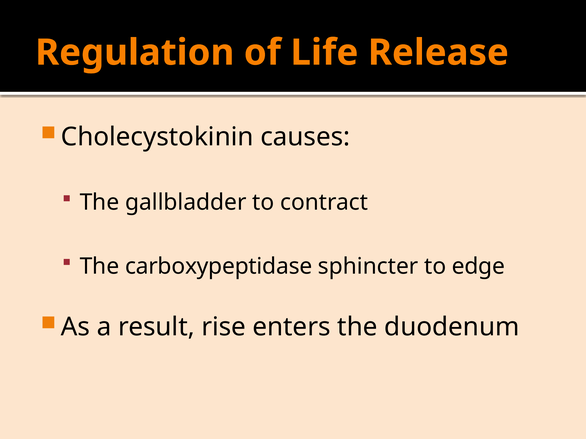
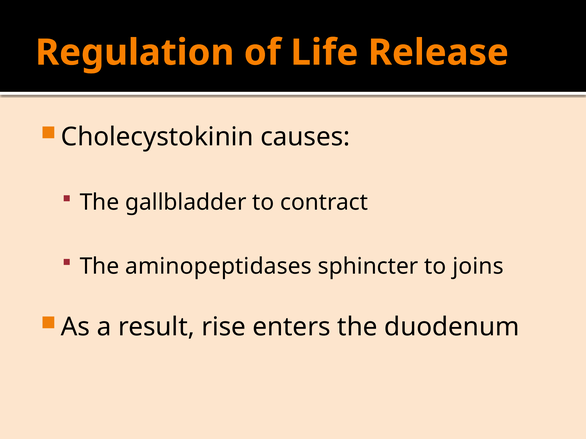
carboxypeptidase: carboxypeptidase -> aminopeptidases (218, 267)
edge: edge -> joins (478, 267)
